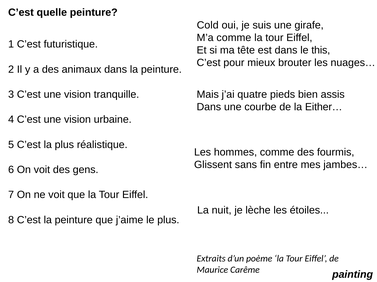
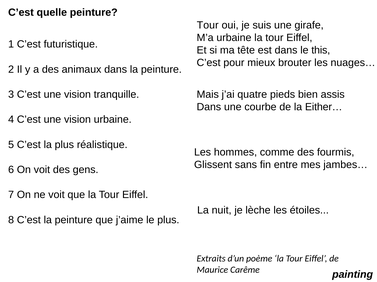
Cold: Cold -> Tour (208, 25)
M’a comme: comme -> urbaine (234, 38)
